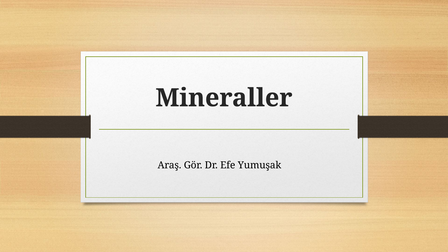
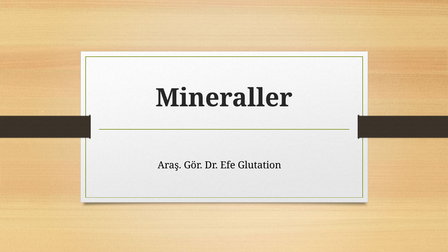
Yumuşak: Yumuşak -> Glutation (260, 165)
